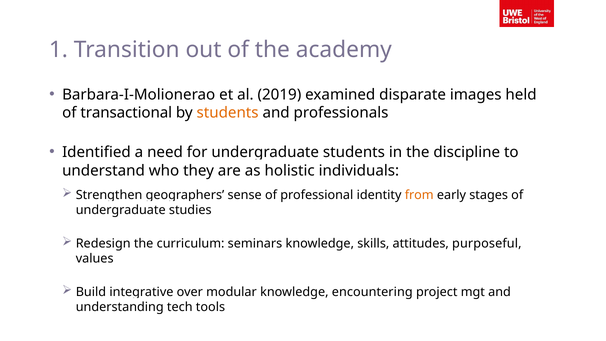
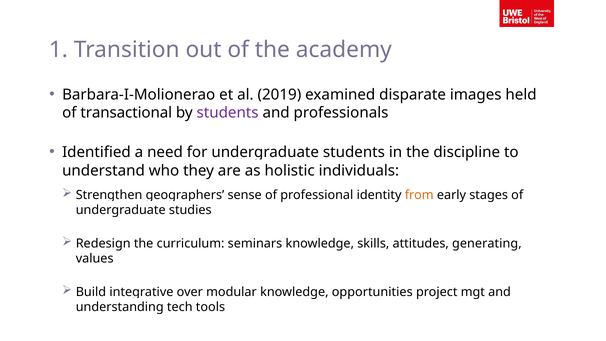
students colour: orange -> purple (228, 113)
purposeful: purposeful -> generating (487, 243)
encountering: encountering -> opportunities (372, 292)
